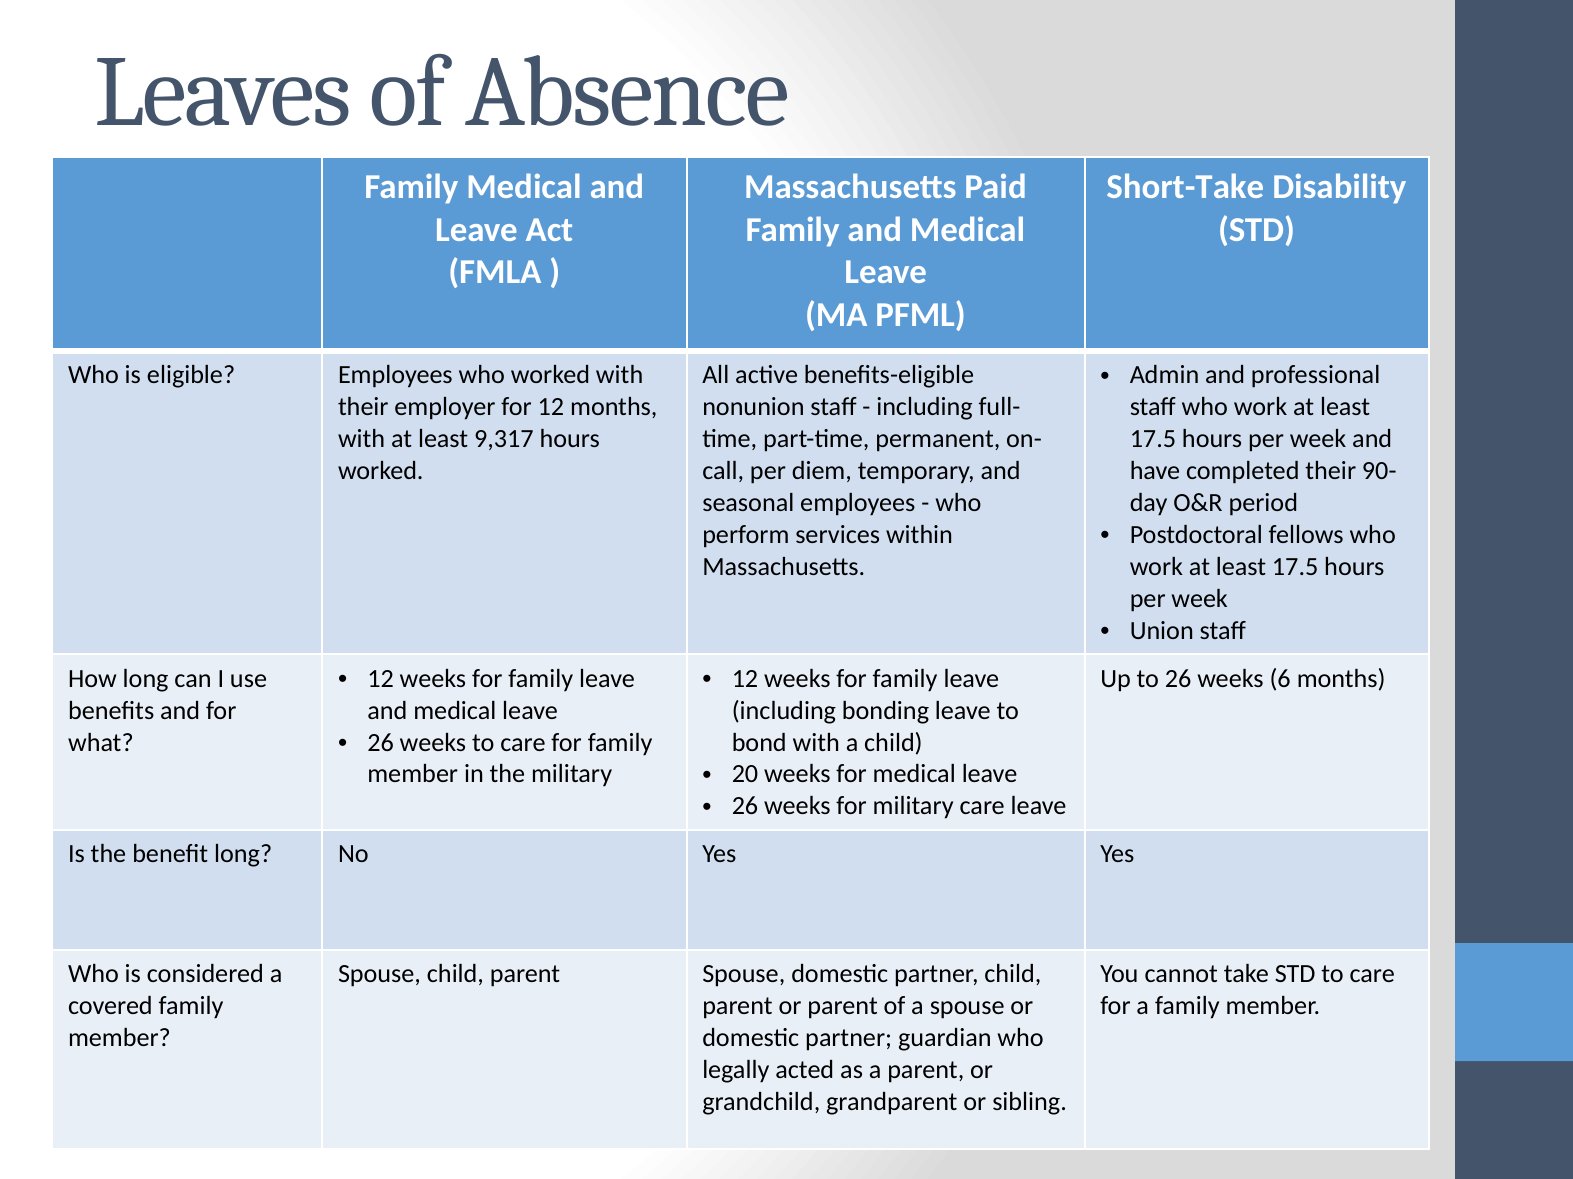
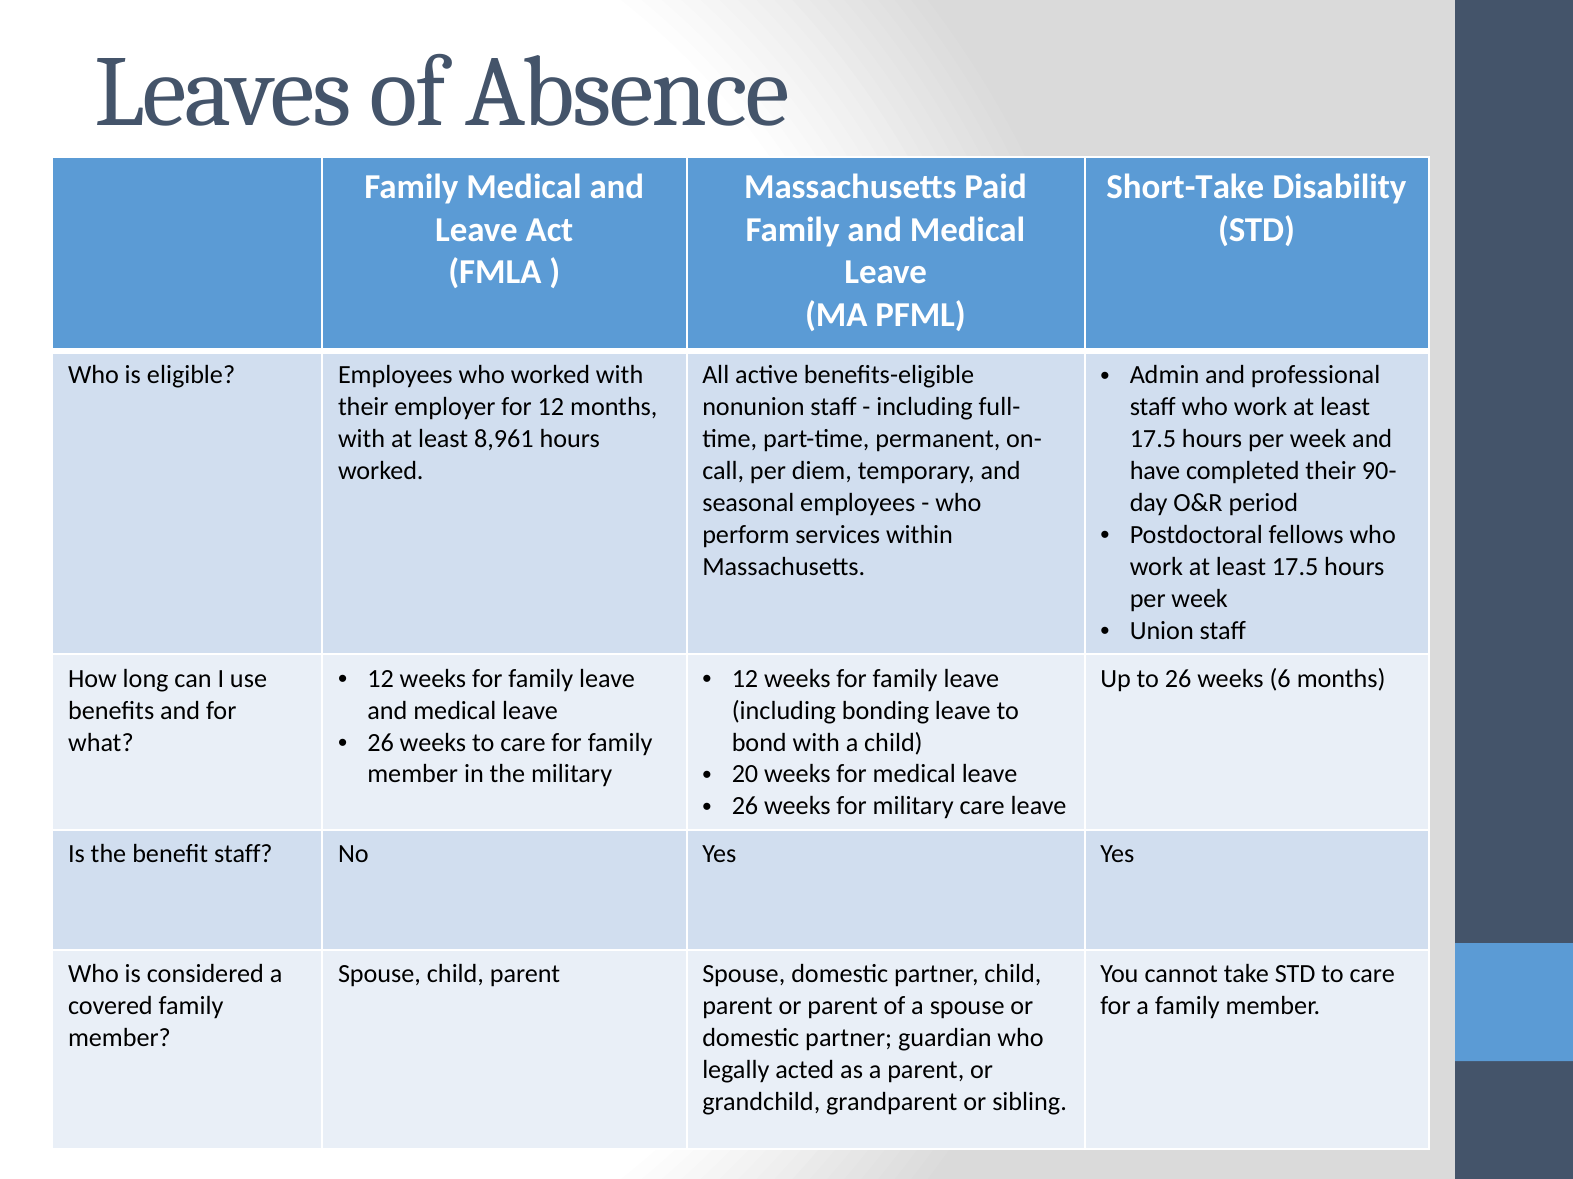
9,317: 9,317 -> 8,961 (504, 439)
benefit long: long -> staff (243, 855)
